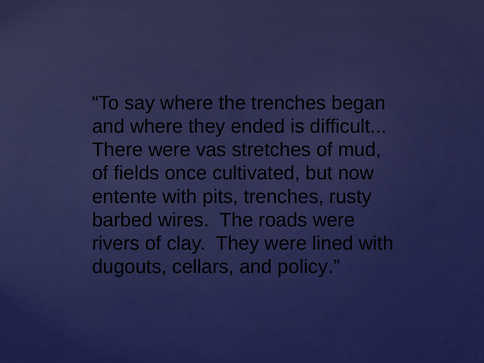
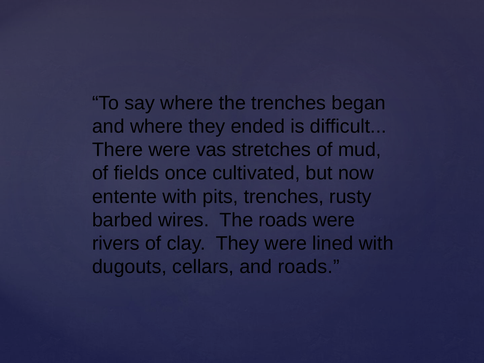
and policy: policy -> roads (309, 267)
